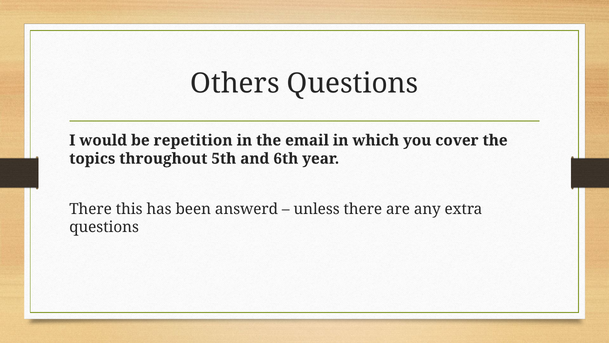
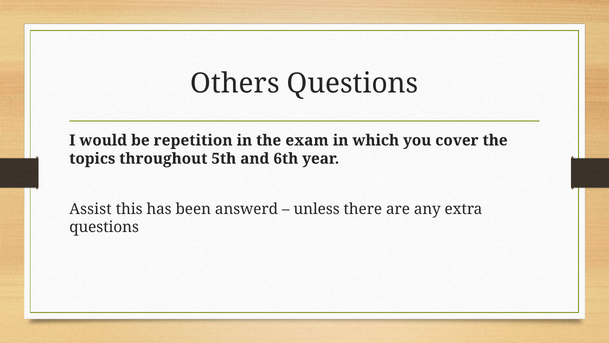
email: email -> exam (307, 140)
There: There -> Assist (90, 209)
